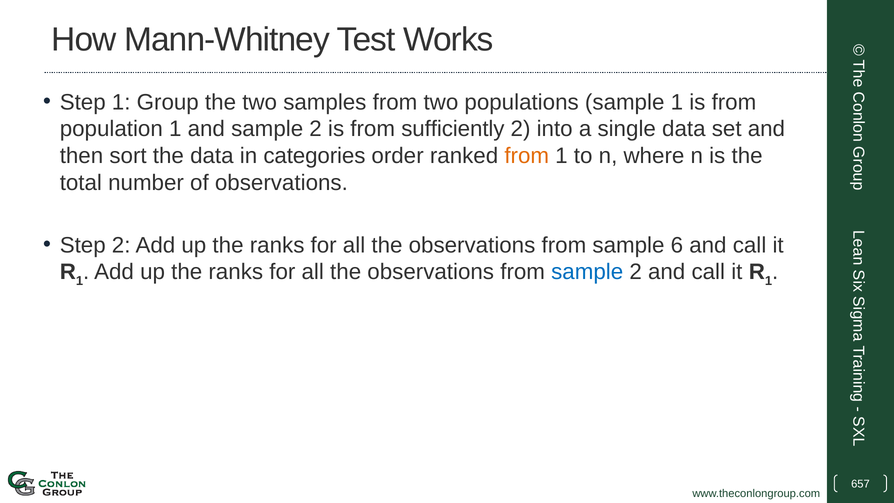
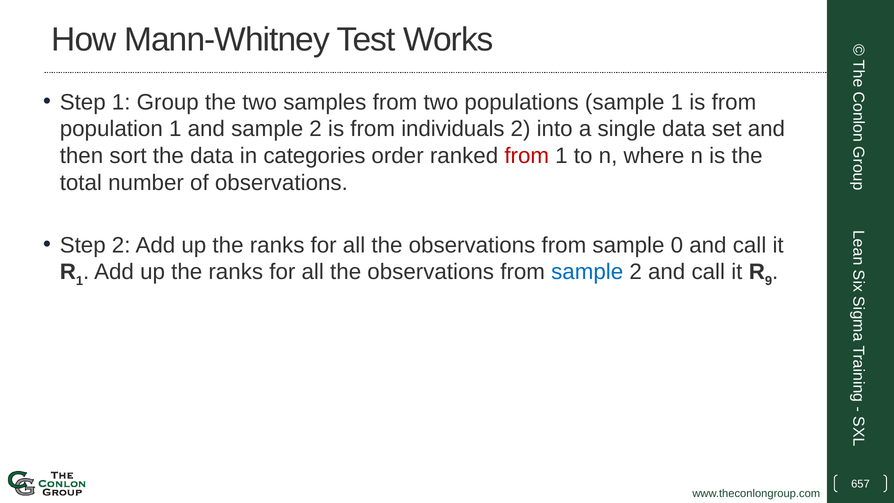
sufficiently: sufficiently -> individuals (453, 129)
from colour: orange -> red (527, 156)
6: 6 -> 0 (677, 245)
1: 1 -> 9 (769, 281)
